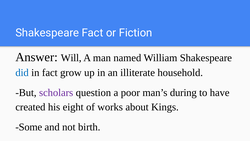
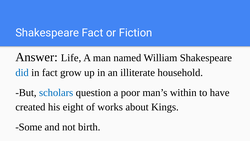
Will: Will -> Life (71, 58)
scholars colour: purple -> blue (56, 92)
during: during -> within (183, 92)
